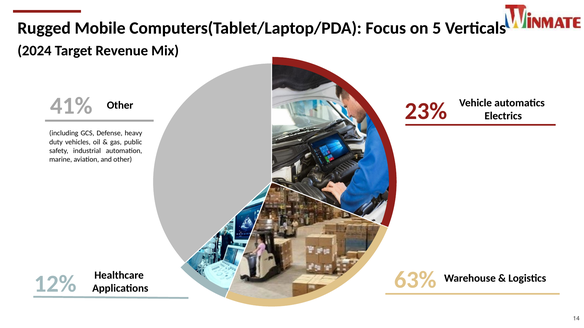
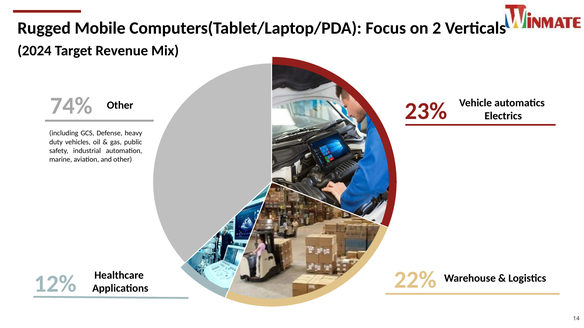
5: 5 -> 2 (437, 28)
41%: 41% -> 74% (71, 106)
63%: 63% -> 22% (415, 280)
